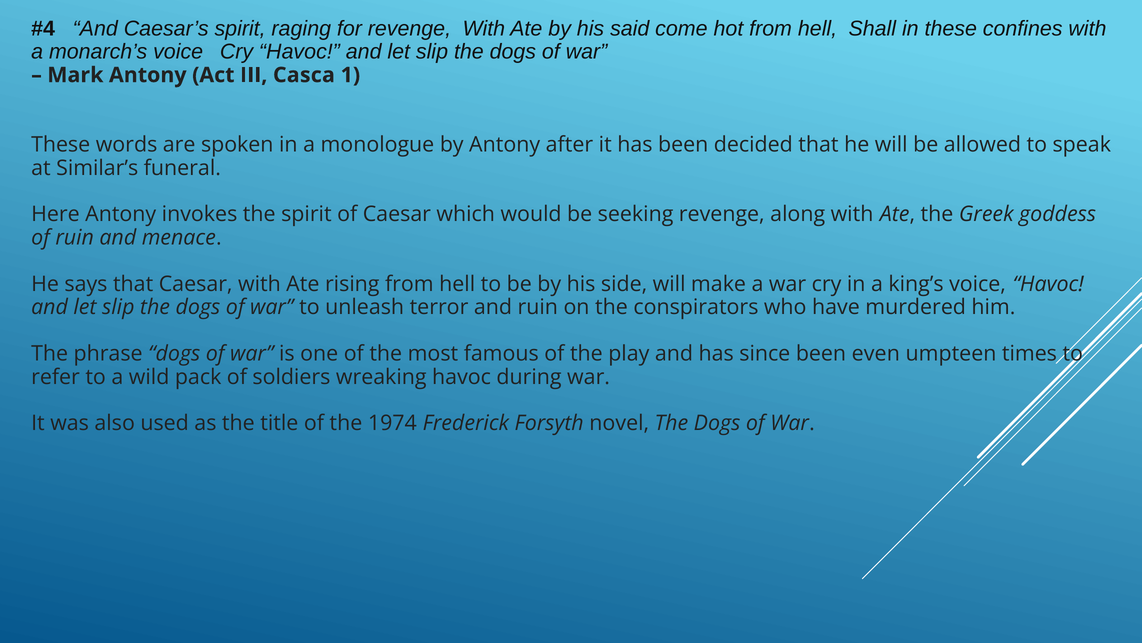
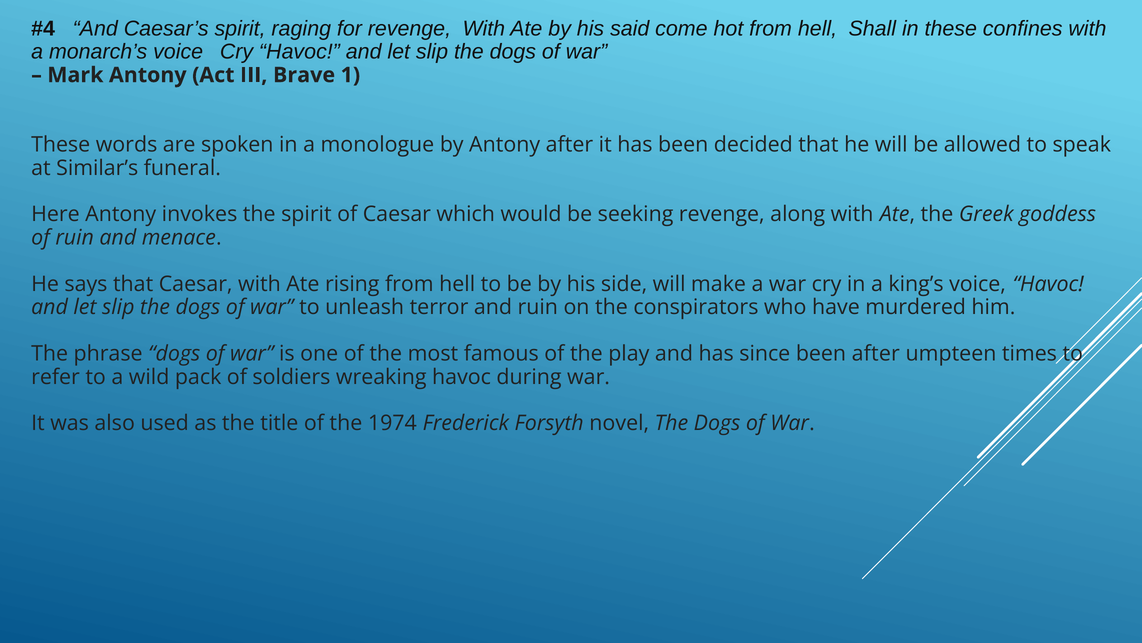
Casca: Casca -> Brave (304, 75)
been even: even -> after (876, 353)
